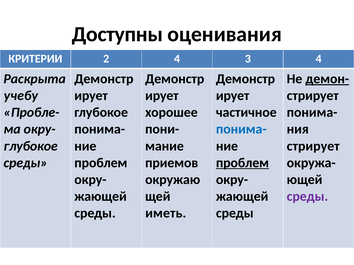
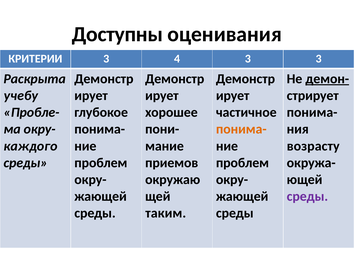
КРИТЕРИИ 2: 2 -> 3 (106, 59)
3 4: 4 -> 3 (319, 59)
понима- colour: blue -> orange (241, 129)
глубокое: глубокое -> каждого (31, 146)
стрирует: стрирует -> возрасту (313, 146)
проблем underline: present -> none (242, 163)
иметь: иметь -> таким (166, 214)
